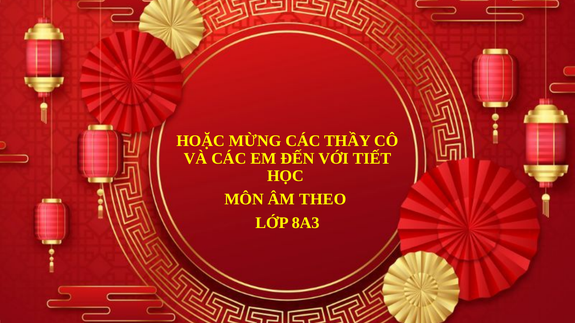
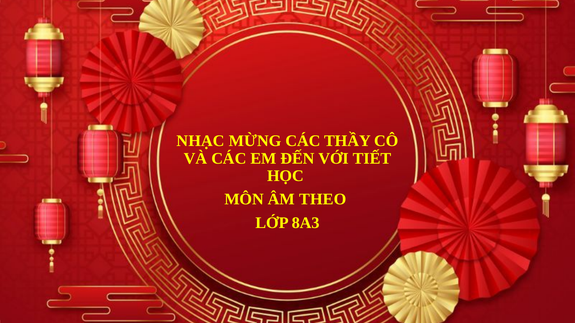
HOẶC: HOẶC -> NHẠC (201, 141)
